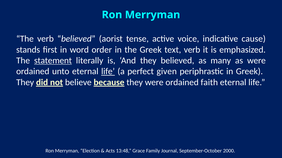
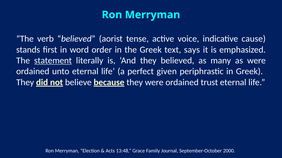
text verb: verb -> says (192, 50)
life underline: present -> none (108, 72)
faith: faith -> trust (209, 83)
